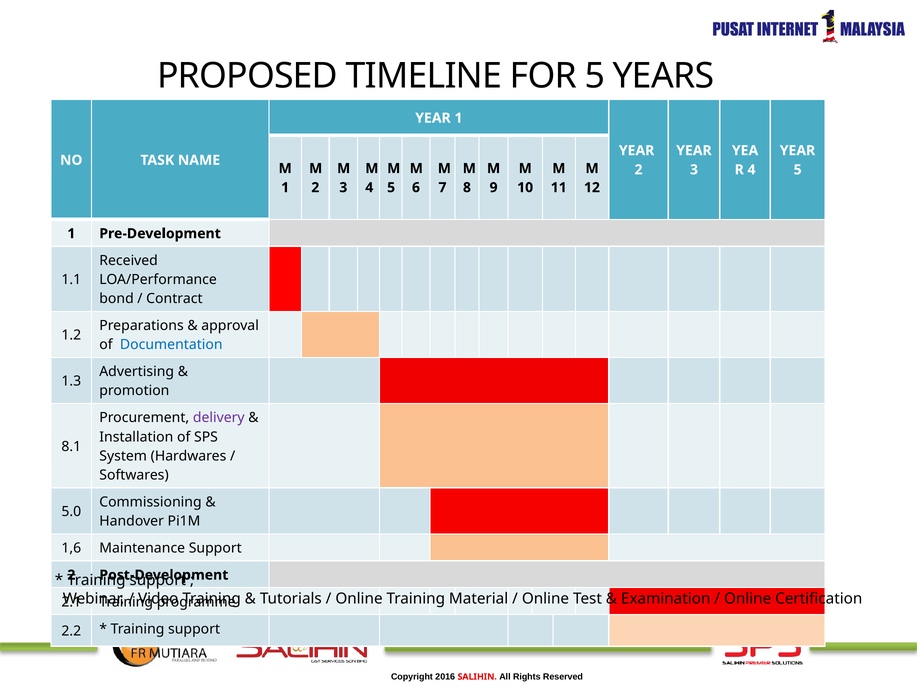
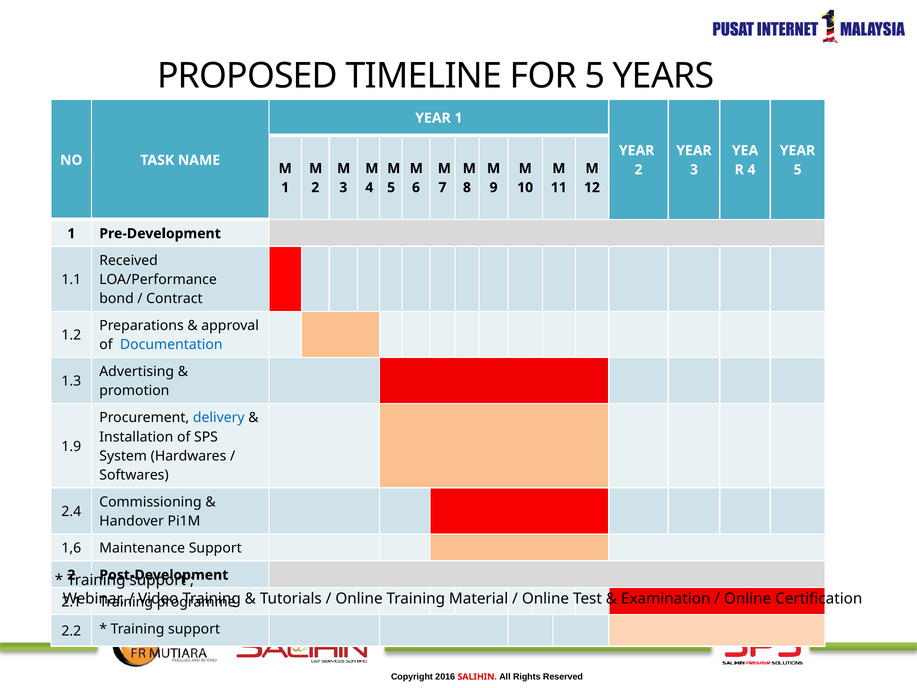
delivery colour: purple -> blue (219, 418)
8.1: 8.1 -> 1.9 (71, 446)
5.0: 5.0 -> 2.4 (71, 511)
